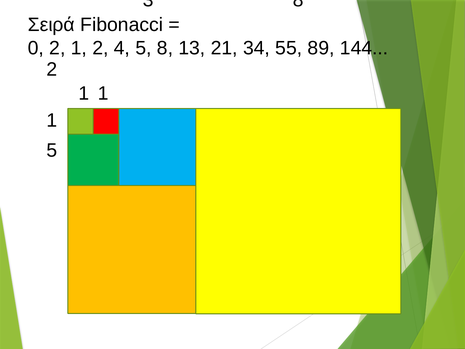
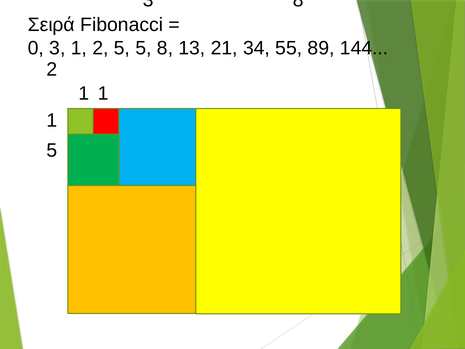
0 2: 2 -> 3 (57, 48)
1 2 4: 4 -> 5 (122, 48)
